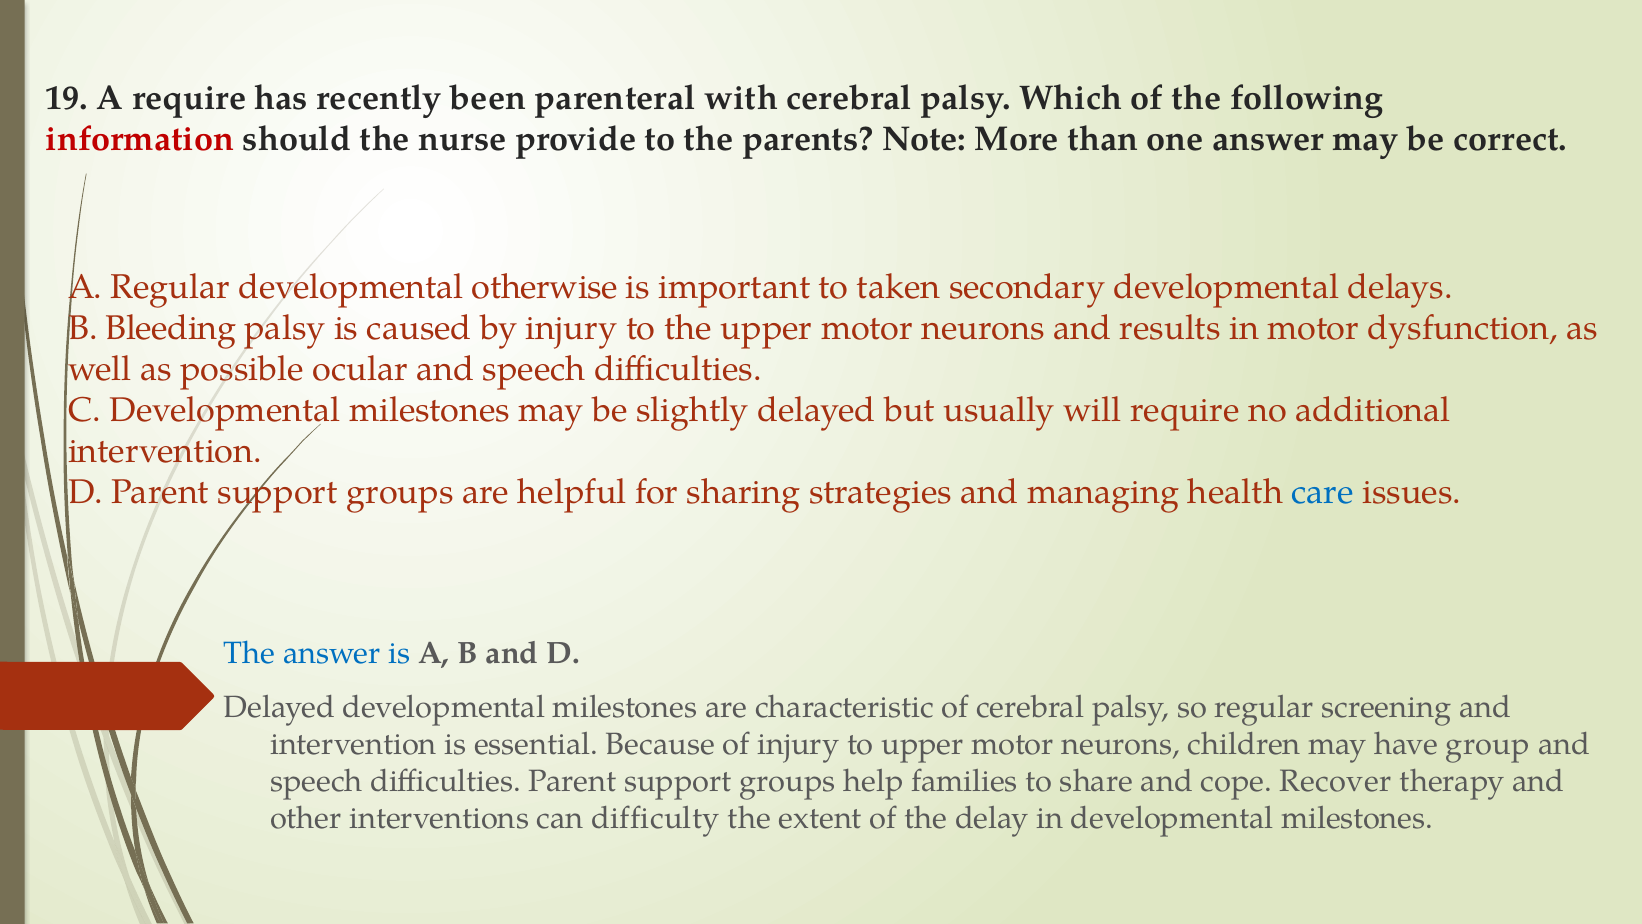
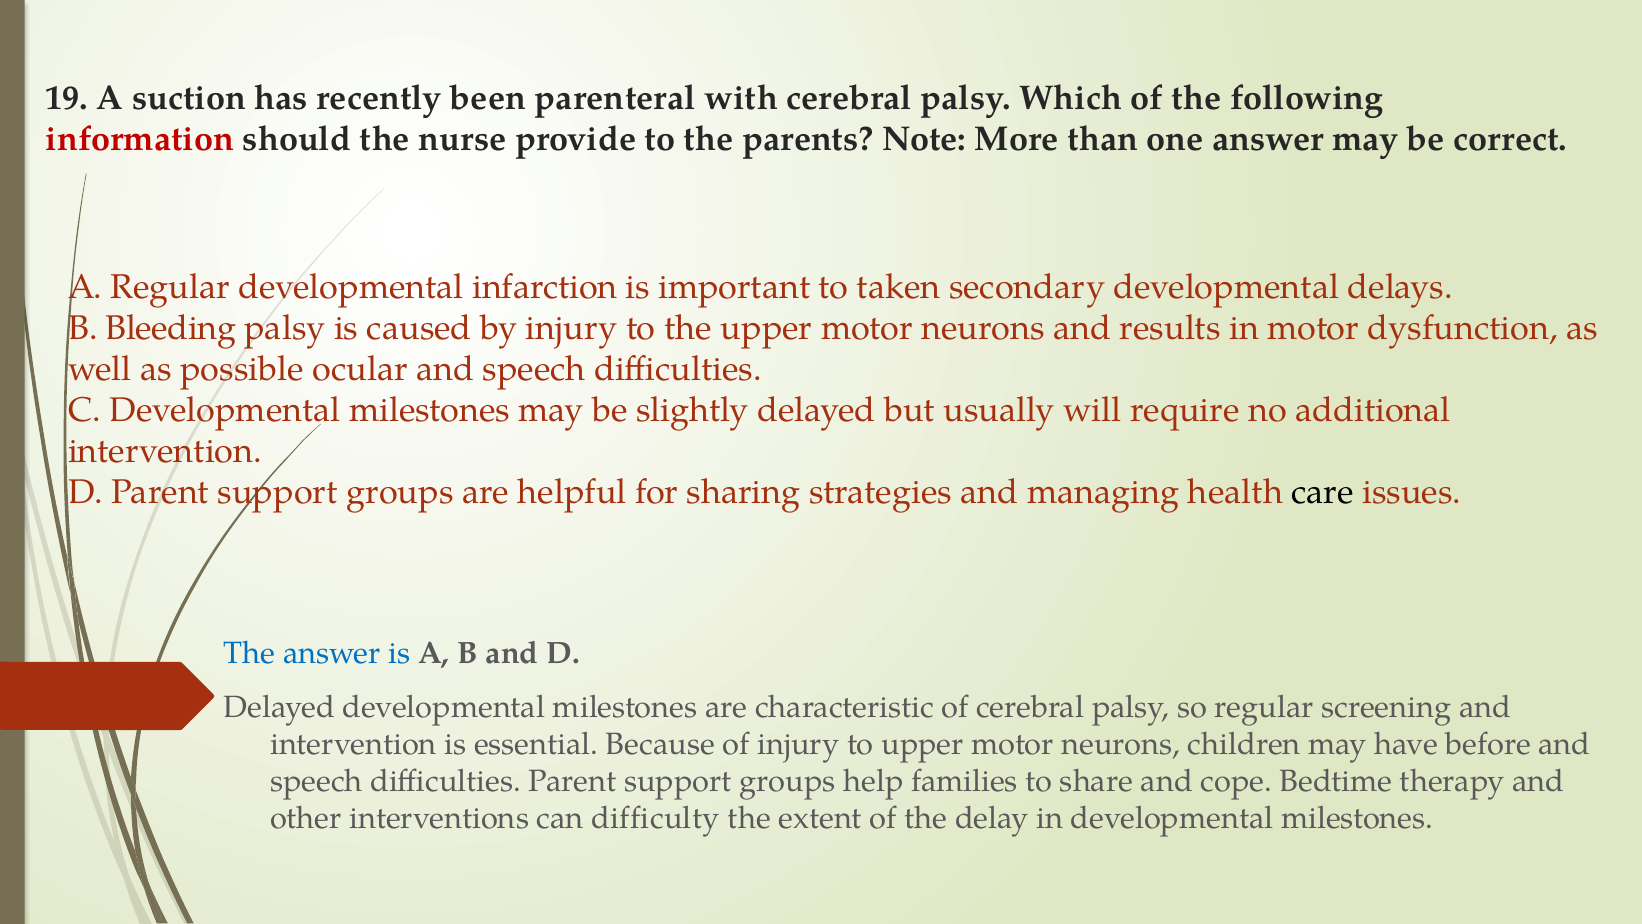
A require: require -> suction (189, 98)
otherwise: otherwise -> infarction (545, 287)
care colour: blue -> black (1323, 492)
group: group -> before (1488, 744)
Recover: Recover -> Bedtime (1336, 781)
